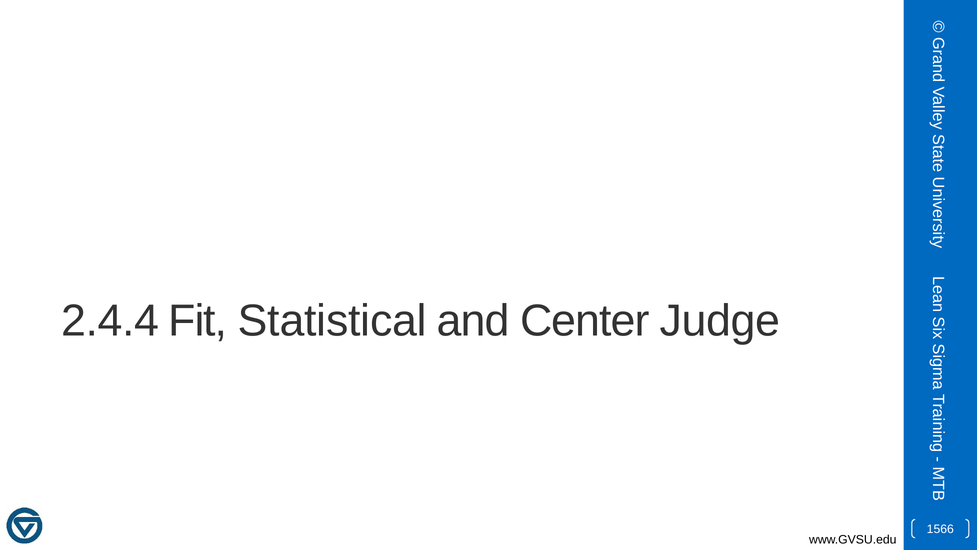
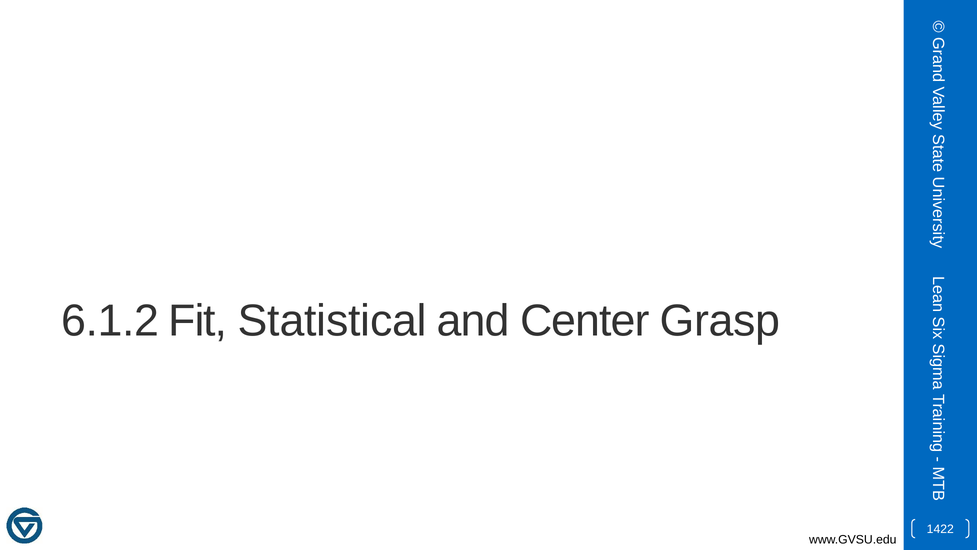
2.4.4: 2.4.4 -> 6.1.2 (110, 321)
Judge: Judge -> Grasp (720, 321)
1566: 1566 -> 1422 (940, 529)
